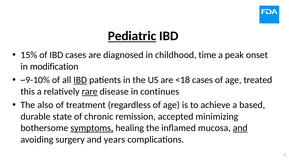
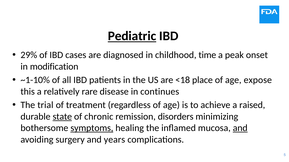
15%: 15% -> 29% (29, 55)
~9-10%: ~9-10% -> ~1-10% (35, 80)
IBD underline: present -> none (80, 80)
<18 cases: cases -> place (202, 80)
treated: treated -> expose (258, 80)
rare underline: present -> none (90, 92)
also: also -> trial (45, 105)
based: based -> raised (252, 105)
state underline: none -> present (62, 117)
accepted: accepted -> disorders (176, 117)
